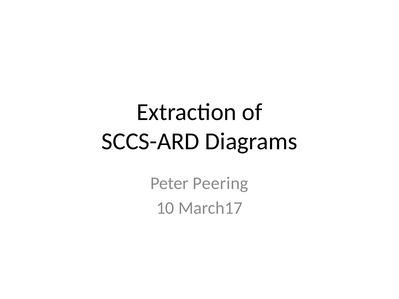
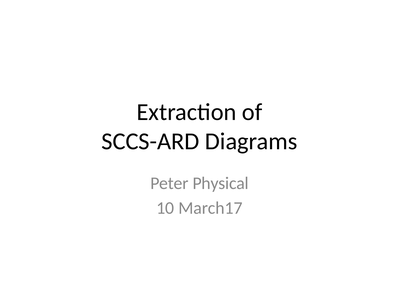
Peering: Peering -> Physical (221, 183)
